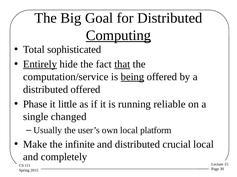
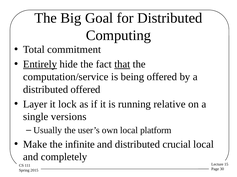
Computing underline: present -> none (118, 36)
sophisticated: sophisticated -> commitment (74, 50)
being underline: present -> none (132, 77)
Phase: Phase -> Layer (35, 105)
little: little -> lock (67, 105)
reliable: reliable -> relative (170, 105)
changed: changed -> versions (69, 117)
